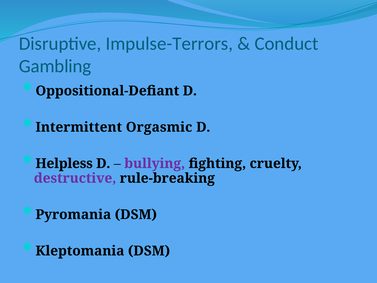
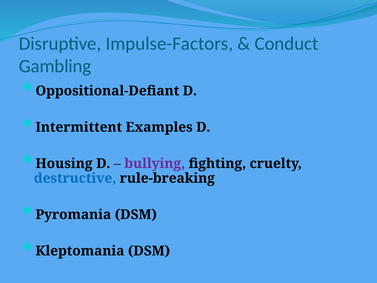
Impulse-Terrors: Impulse-Terrors -> Impulse-Factors (169, 44)
Orgasmic: Orgasmic -> Examples (159, 127)
Helpless: Helpless -> Housing (64, 163)
destructive colour: purple -> blue (75, 178)
